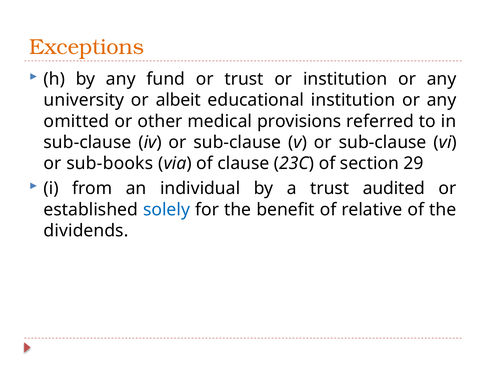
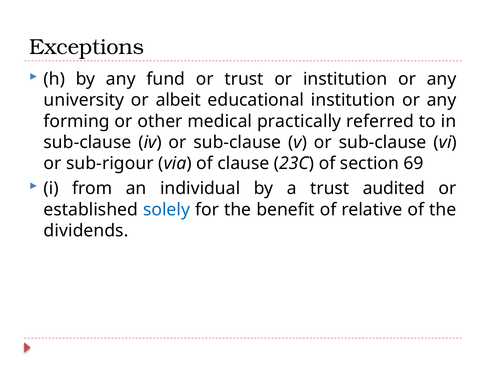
Exceptions colour: orange -> black (87, 47)
omitted: omitted -> forming (77, 121)
provisions: provisions -> practically (299, 121)
sub-books: sub-books -> sub-rigour (110, 163)
29: 29 -> 69 (414, 163)
